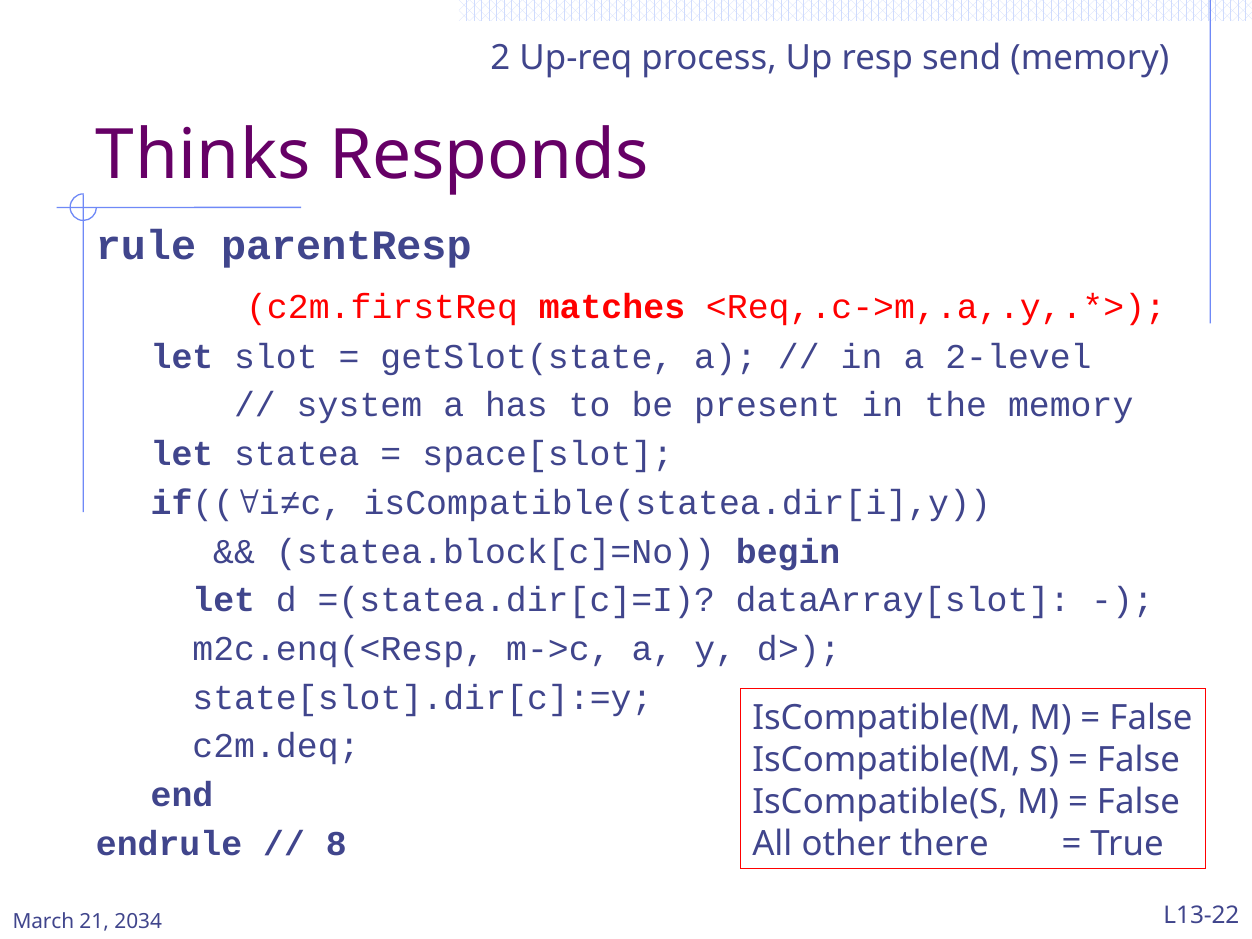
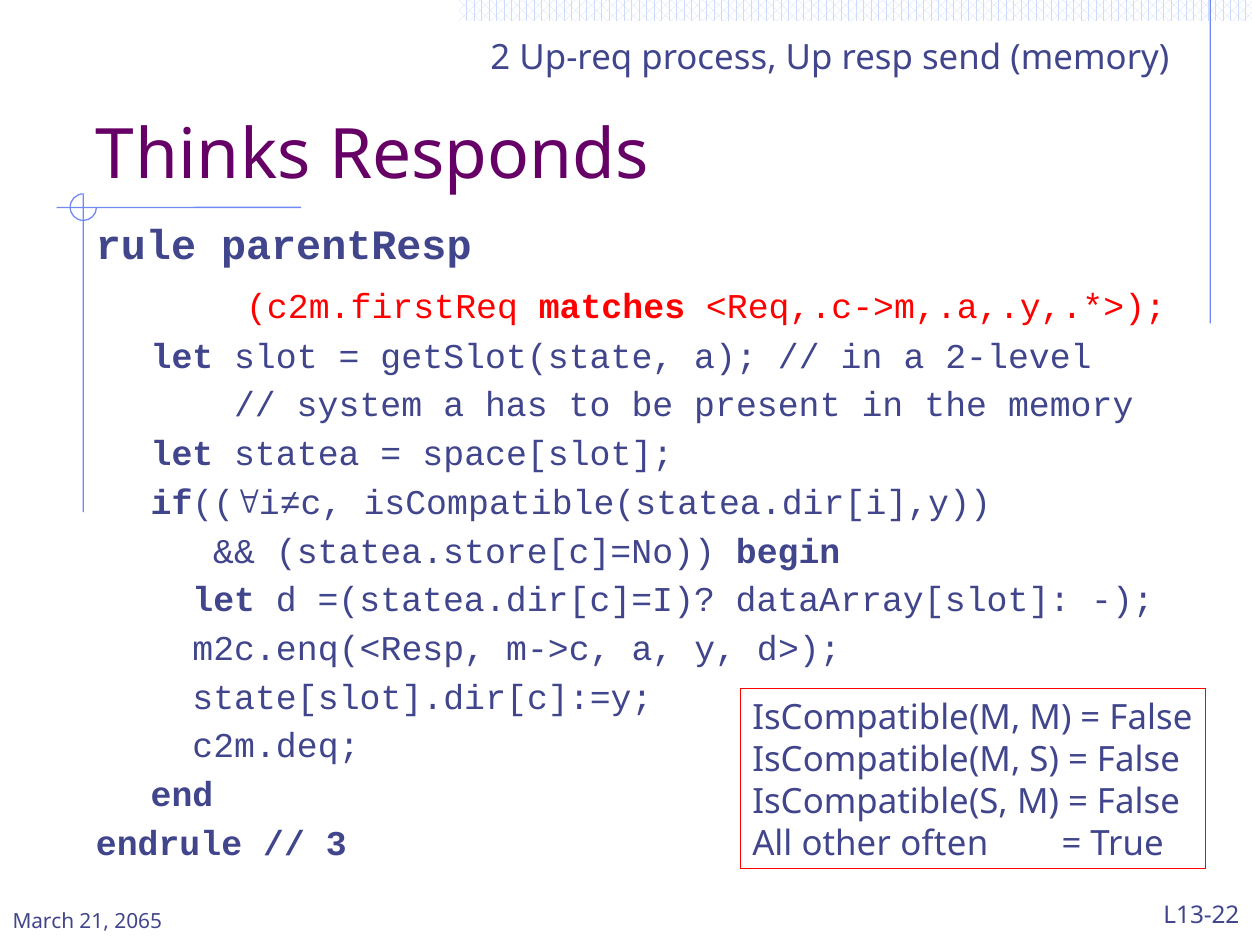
statea.block[c]=No: statea.block[c]=No -> statea.store[c]=No (495, 552)
8: 8 -> 3 (336, 844)
there: there -> often (944, 844)
2034: 2034 -> 2065 (138, 922)
